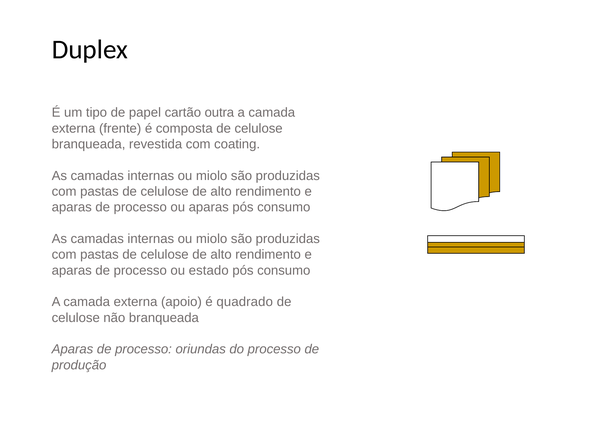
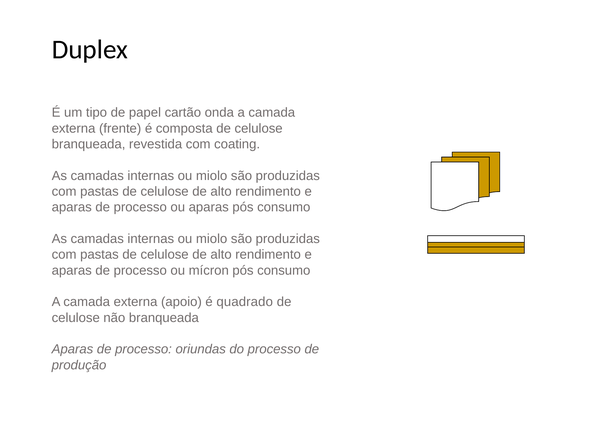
outra: outra -> onda (219, 113)
estado: estado -> mícron (209, 270)
